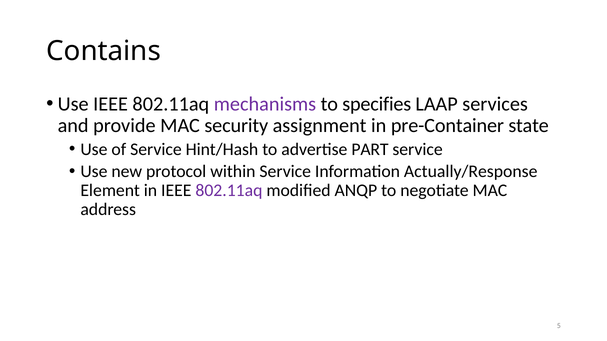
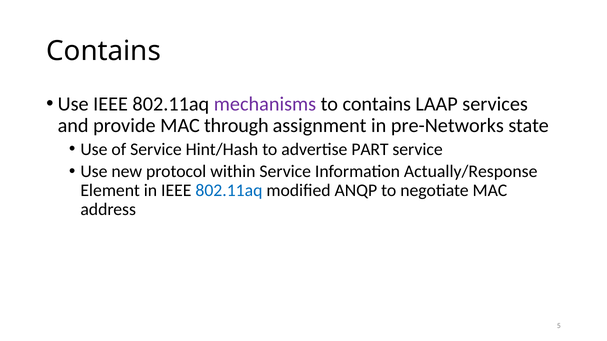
to specifies: specifies -> contains (377, 104)
security: security -> through (236, 126)
pre-Container: pre-Container -> pre-Networks (447, 126)
802.11aq colour: purple -> blue (229, 191)
